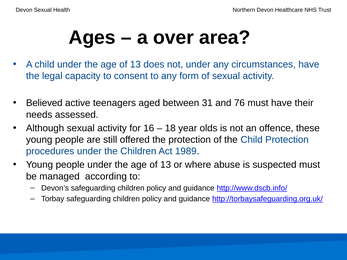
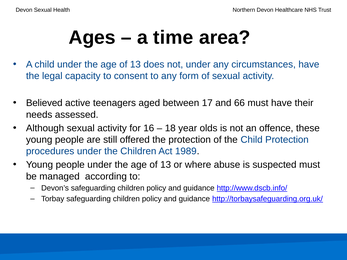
over: over -> time (173, 38)
31: 31 -> 17 (207, 103)
76: 76 -> 66 (239, 103)
